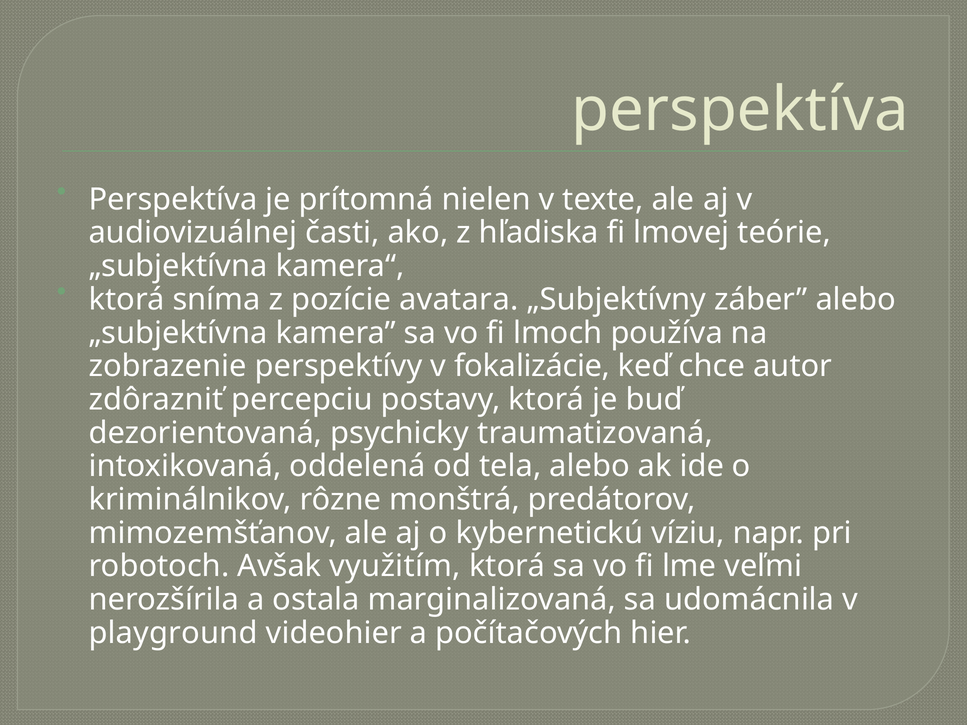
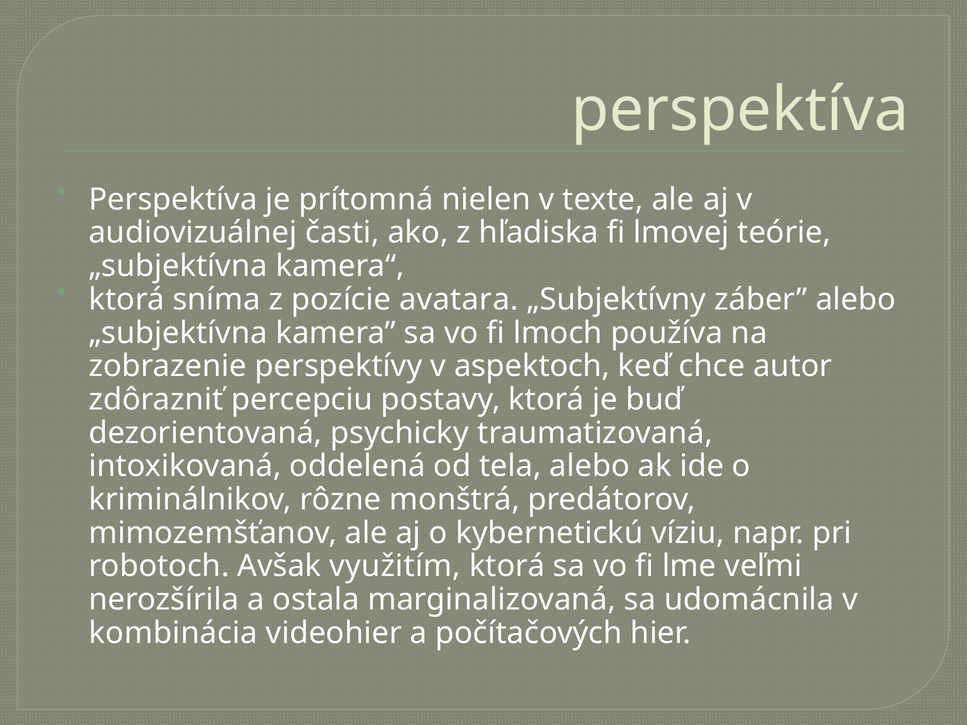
fokalizácie: fokalizácie -> aspektoch (532, 366)
playground: playground -> kombinácia (173, 633)
